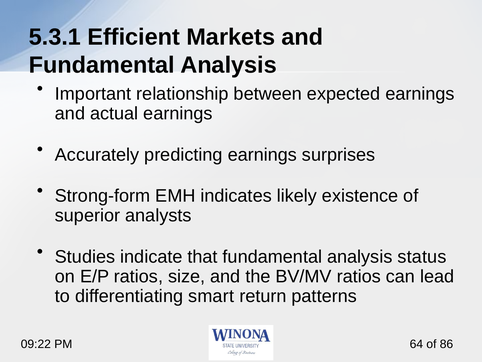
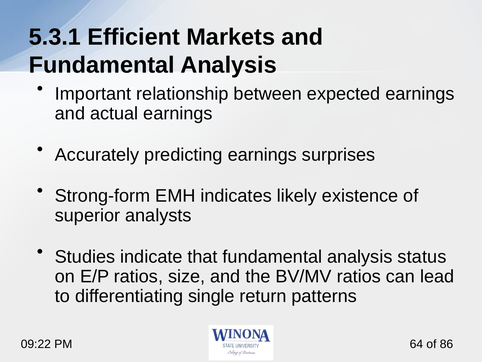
smart: smart -> single (211, 296)
